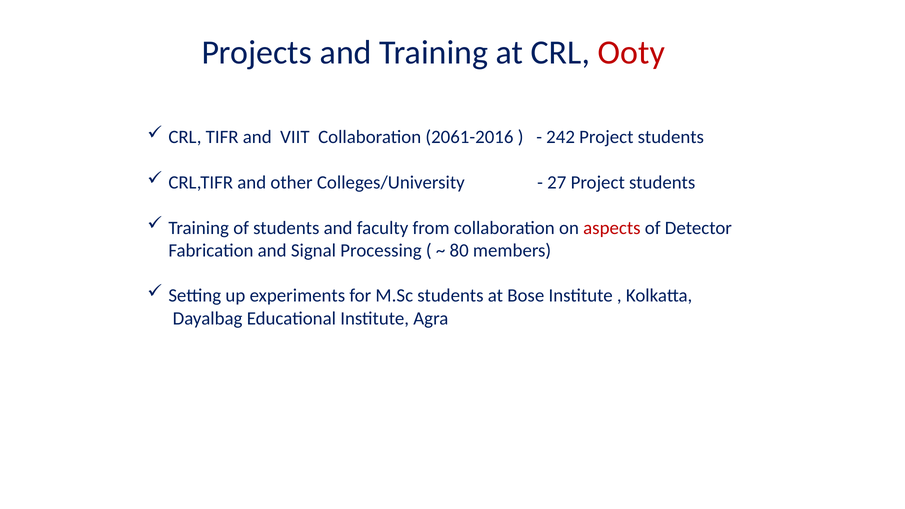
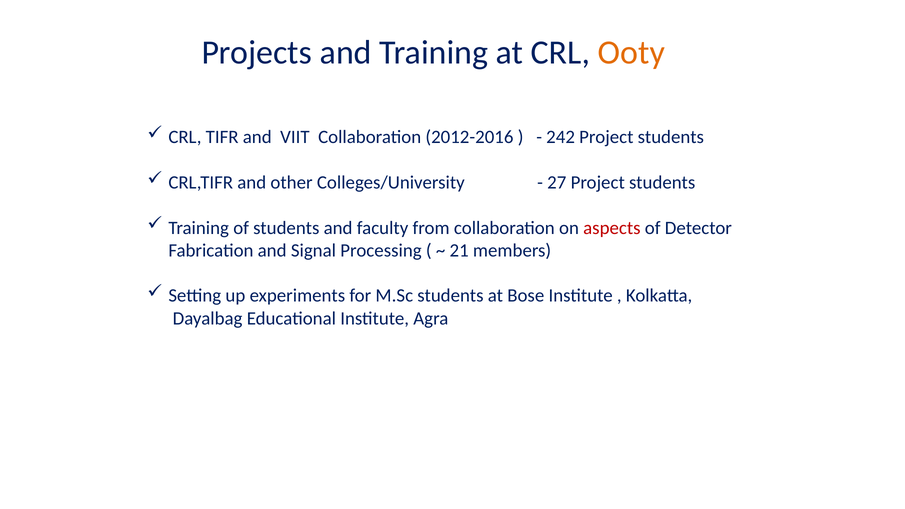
Ooty colour: red -> orange (631, 53)
2061-2016: 2061-2016 -> 2012-2016 (469, 137)
80: 80 -> 21 (459, 250)
